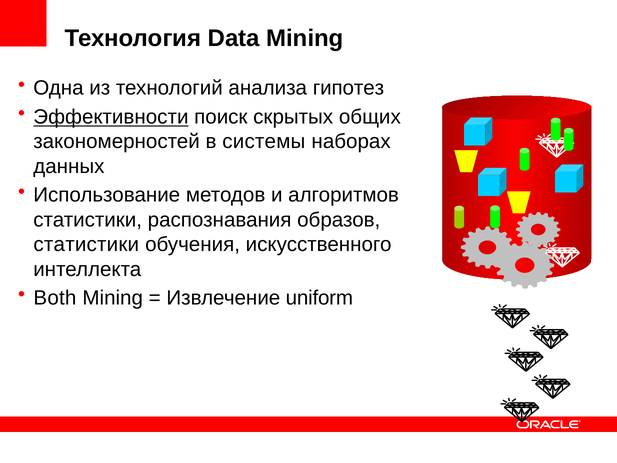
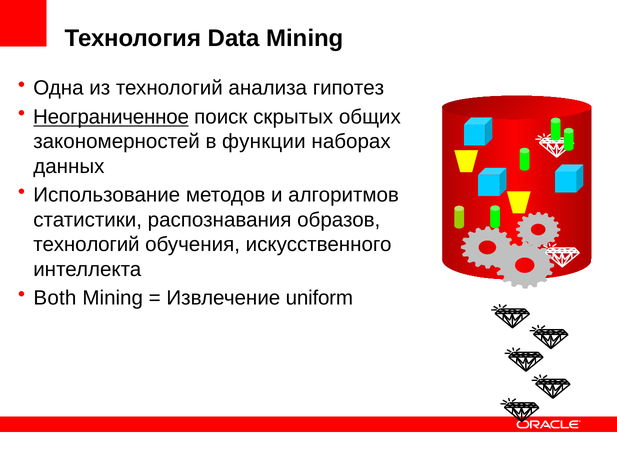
Эффективности: Эффективности -> Неограниченное (111, 117)
системы: системы -> функции (264, 142)
статистики: статистики -> технологий (86, 244)
